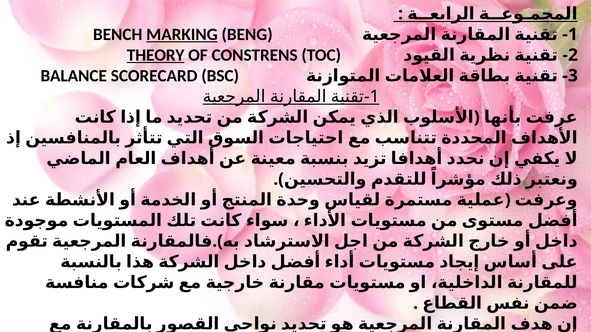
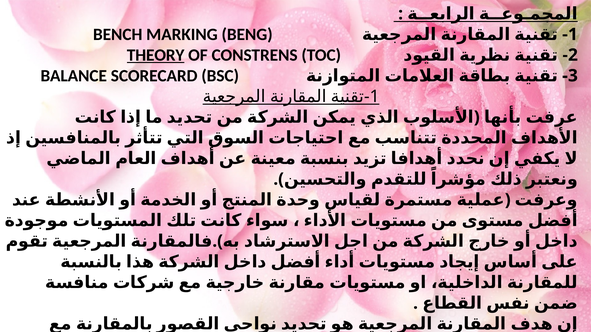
MARKING underline: present -> none (182, 34)
